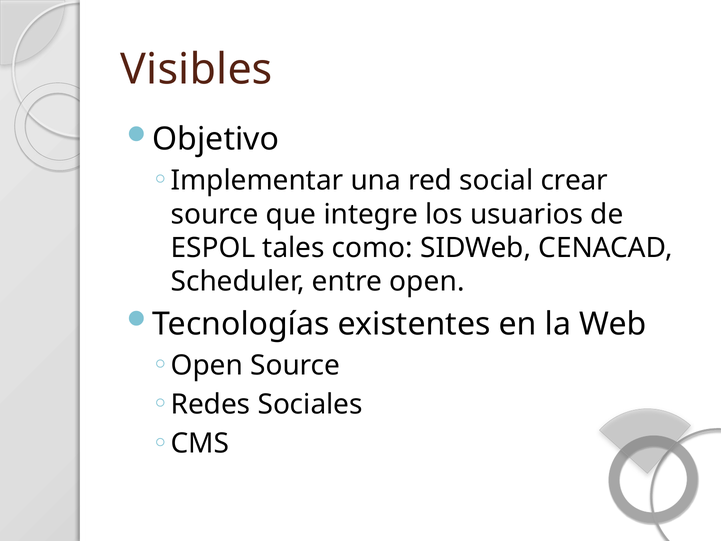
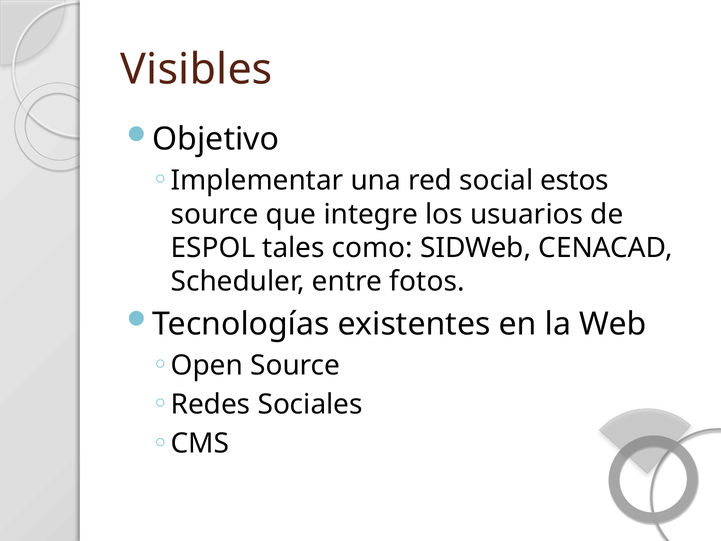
crear: crear -> estos (574, 181)
entre open: open -> fotos (427, 282)
